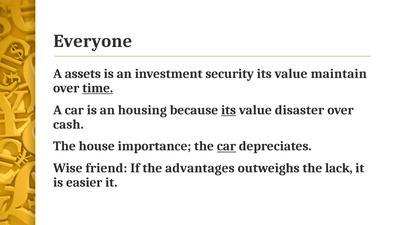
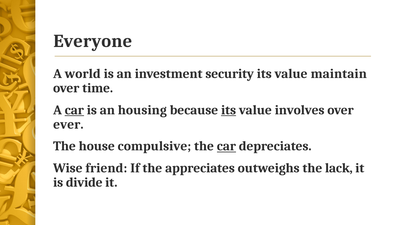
assets: assets -> world (83, 74)
time underline: present -> none (98, 88)
car underline: none -> present (74, 110)
disaster: disaster -> involves (300, 110)
cash: cash -> ever (68, 125)
importance: importance -> compulsive (154, 147)
advantages: advantages -> appreciates (200, 169)
easier: easier -> divide (84, 183)
